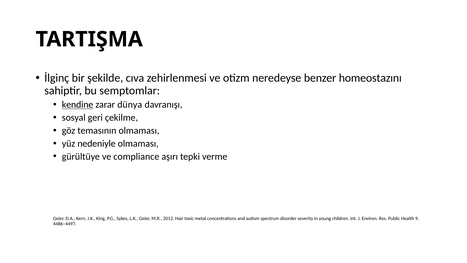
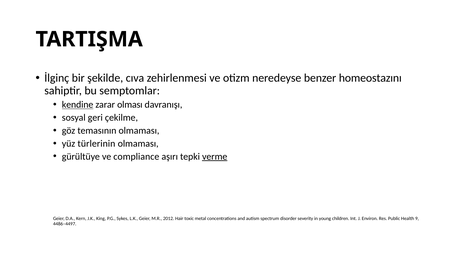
dünya: dünya -> olması (130, 105)
nedeniyle: nedeniyle -> türlerinin (96, 143)
verme underline: none -> present (215, 156)
